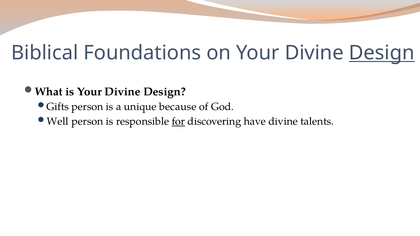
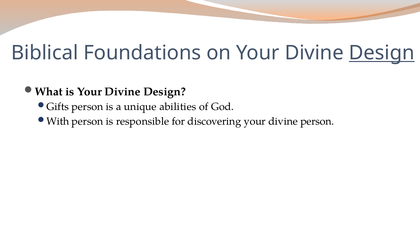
because: because -> abilities (178, 107)
Well: Well -> With (58, 122)
for underline: present -> none (178, 122)
discovering have: have -> your (255, 122)
divine talents: talents -> person (317, 122)
